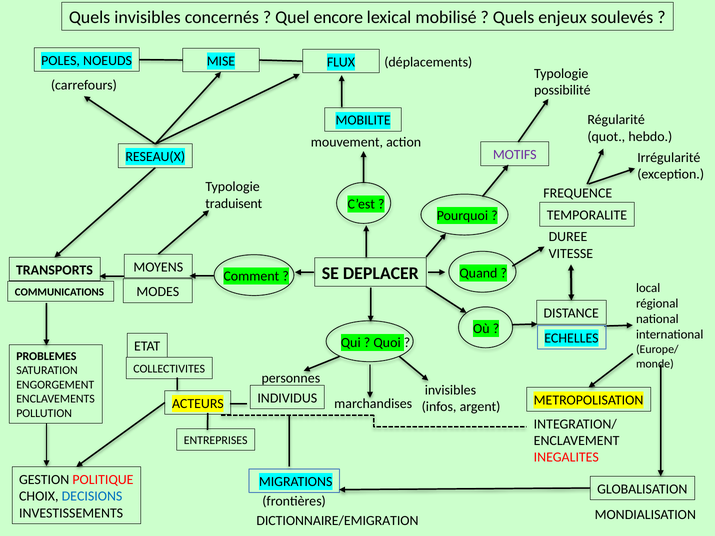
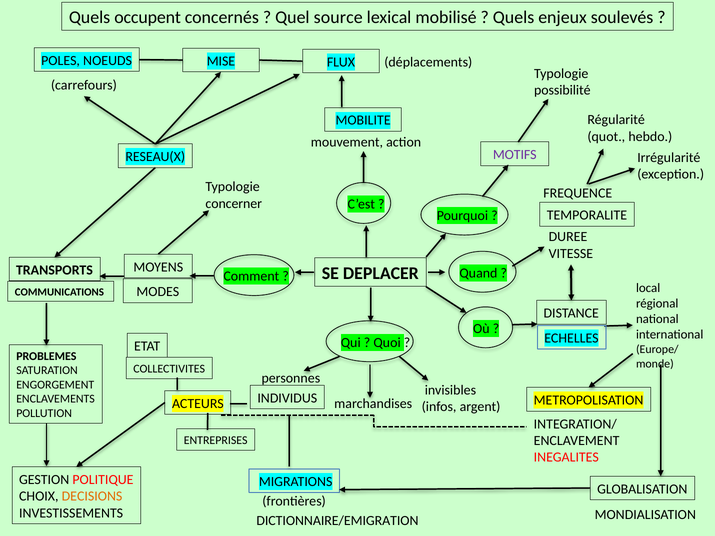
Quels invisibles: invisibles -> occupent (148, 18)
encore: encore -> source (338, 18)
traduisent: traduisent -> concerner (234, 204)
DECISIONS colour: blue -> orange (92, 497)
